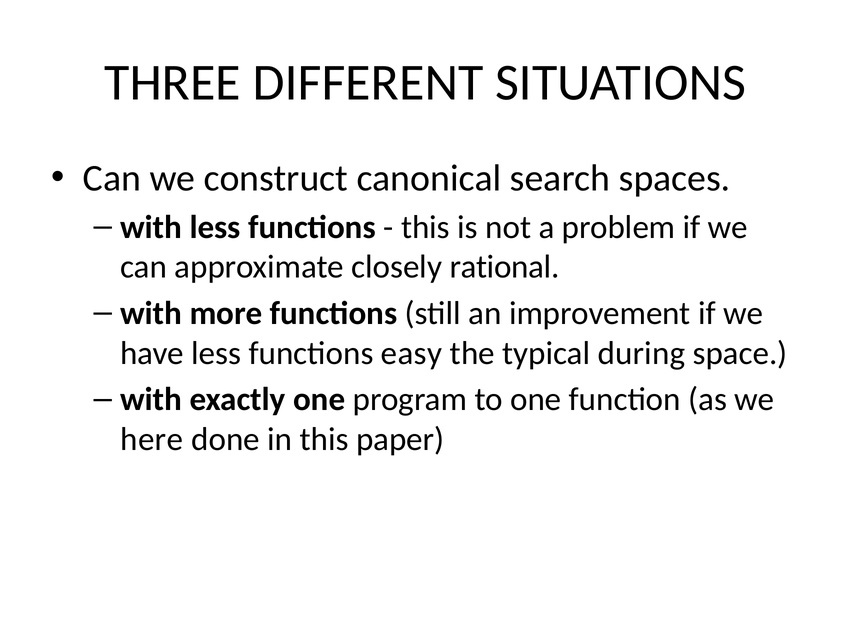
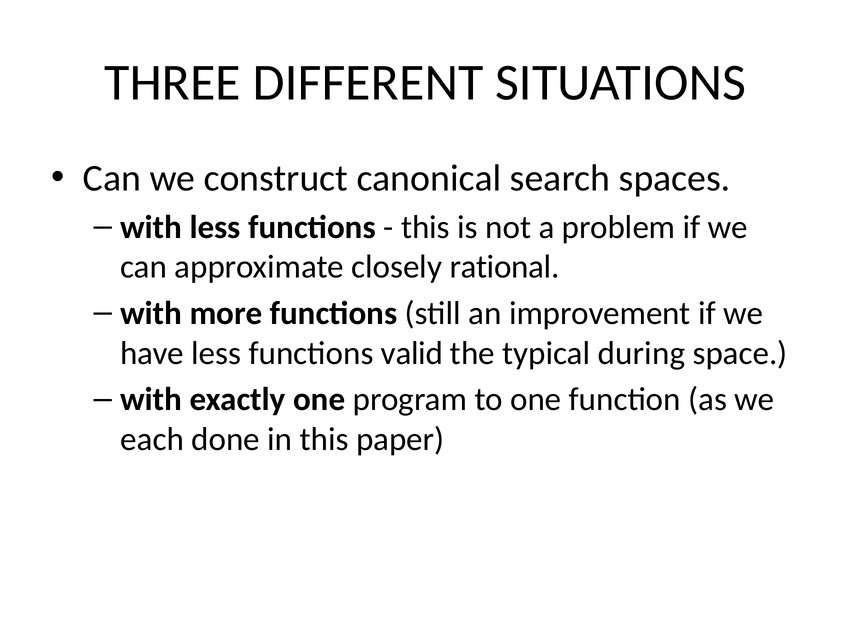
easy: easy -> valid (412, 353)
here: here -> each (152, 439)
